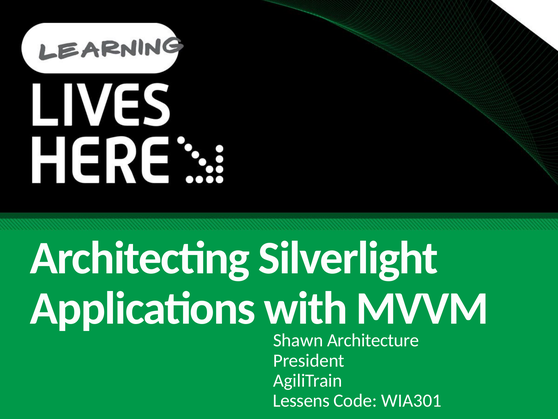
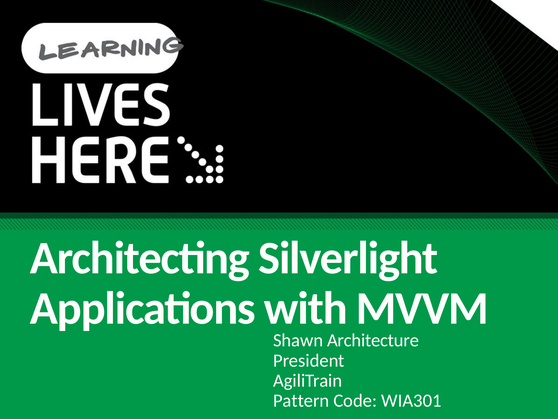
Lessens: Lessens -> Pattern (301, 400)
